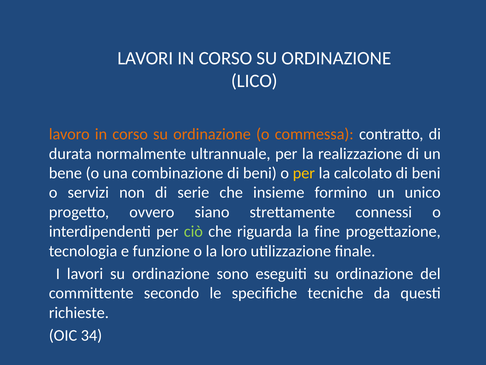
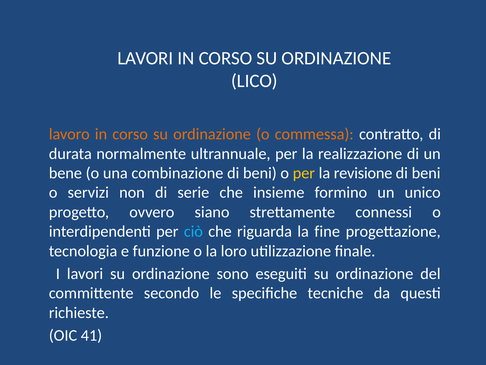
calcolato: calcolato -> revisione (363, 173)
ciò colour: light green -> light blue (193, 231)
34: 34 -> 41 (91, 335)
